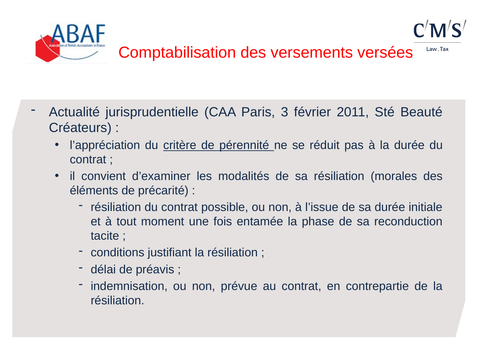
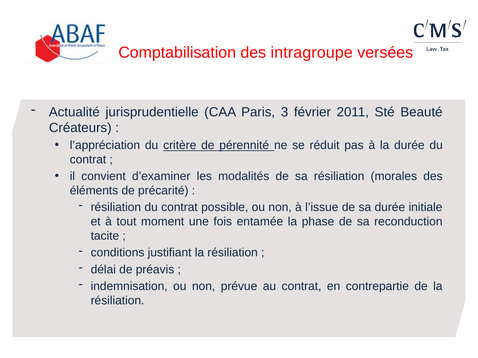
versements: versements -> intragroupe (312, 53)
